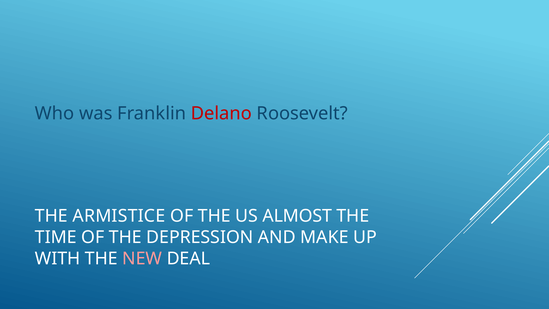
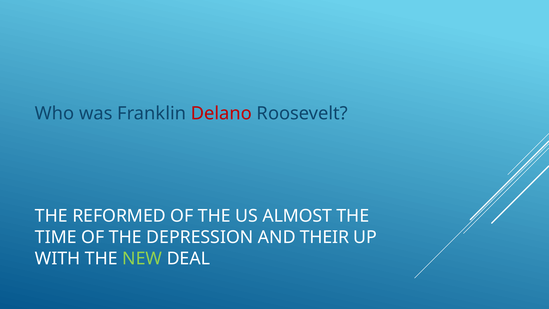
ARMISTICE: ARMISTICE -> REFORMED (119, 216)
MAKE: MAKE -> THEIR (325, 237)
NEW colour: pink -> light green (142, 259)
